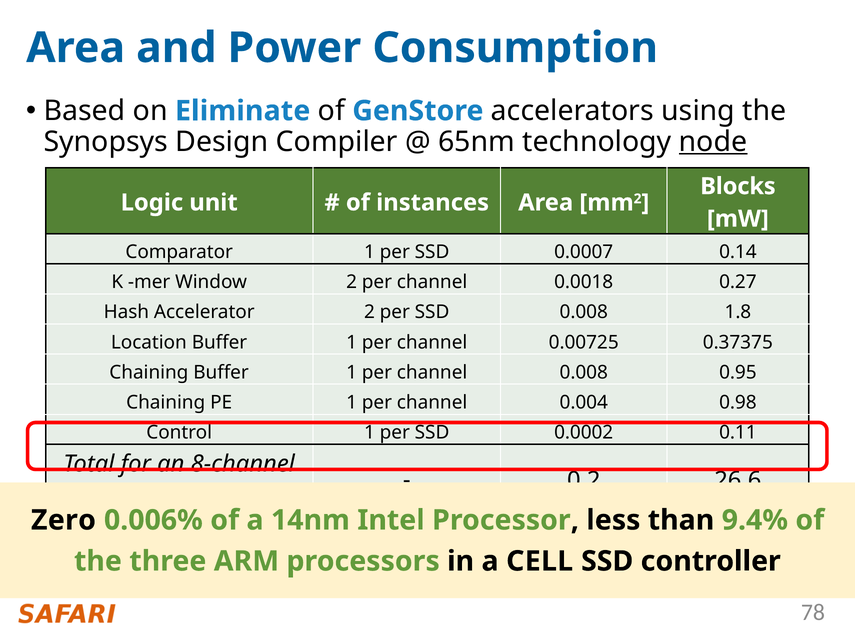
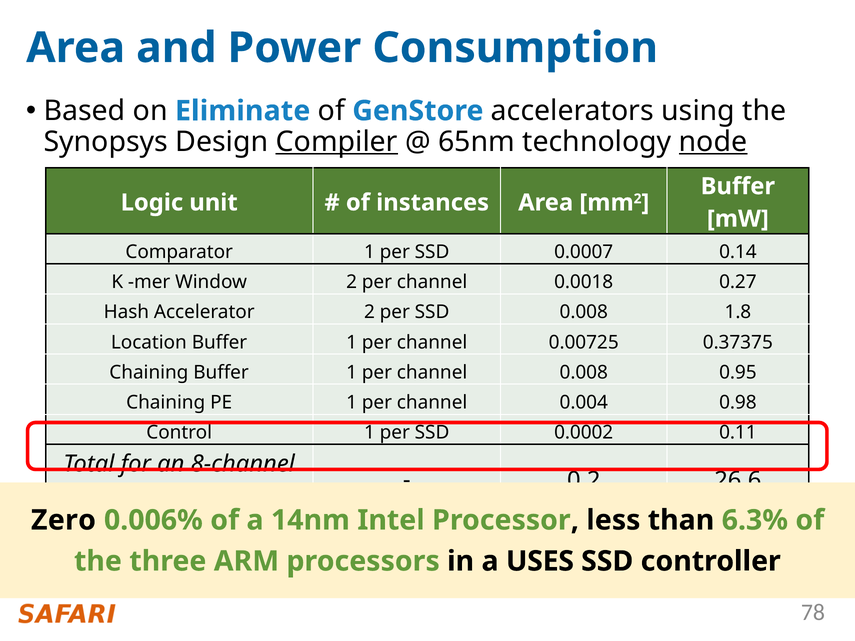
Compiler underline: none -> present (337, 142)
Blocks: Blocks -> Buffer (738, 186)
9.4%: 9.4% -> 6.3% (755, 520)
CELL: CELL -> USES (540, 561)
